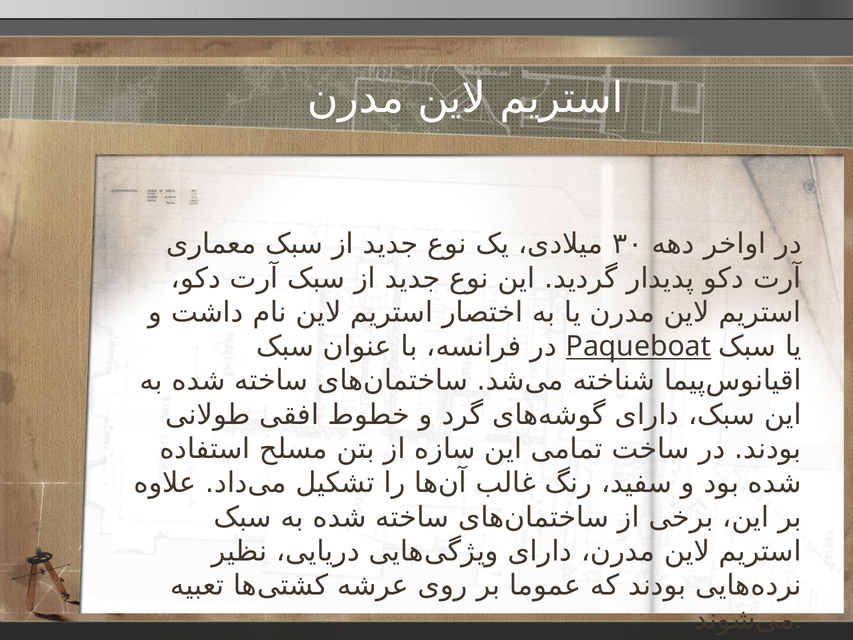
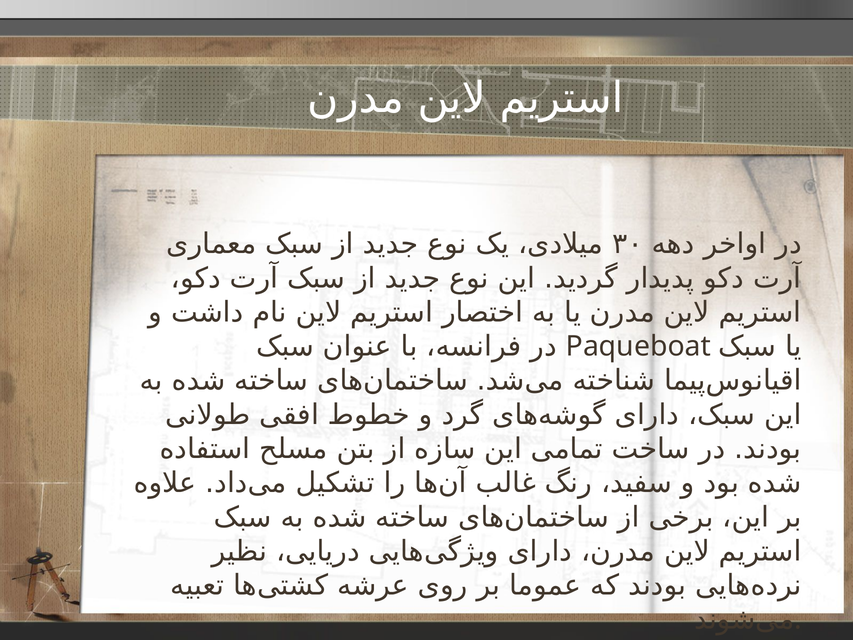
Paqueboat underline: present -> none (638, 346)
